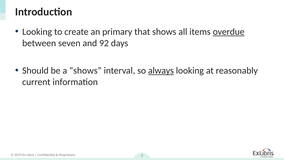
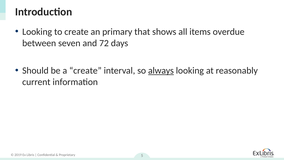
overdue underline: present -> none (229, 32)
92: 92 -> 72 (104, 43)
a shows: shows -> create (85, 71)
